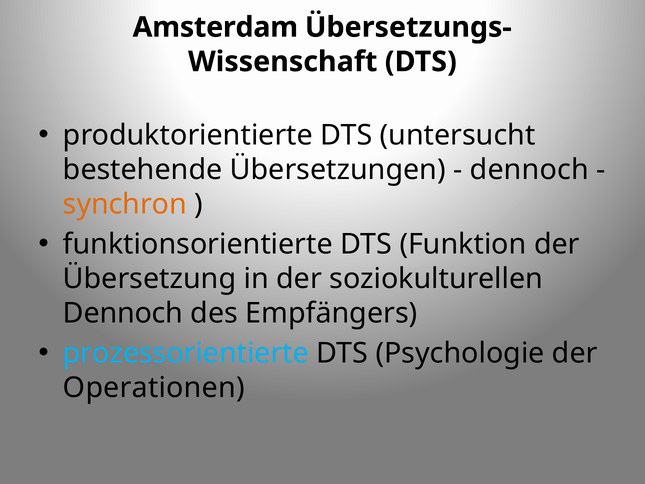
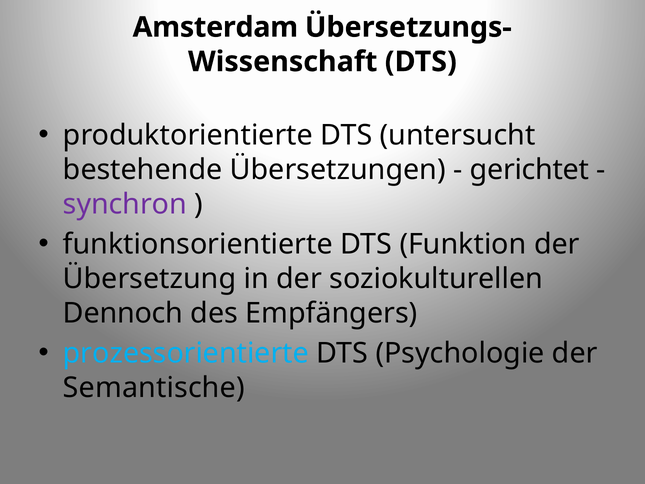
dennoch: dennoch -> gerichtet (530, 170)
synchron colour: orange -> purple (125, 204)
Operationen: Operationen -> Semantische (154, 388)
